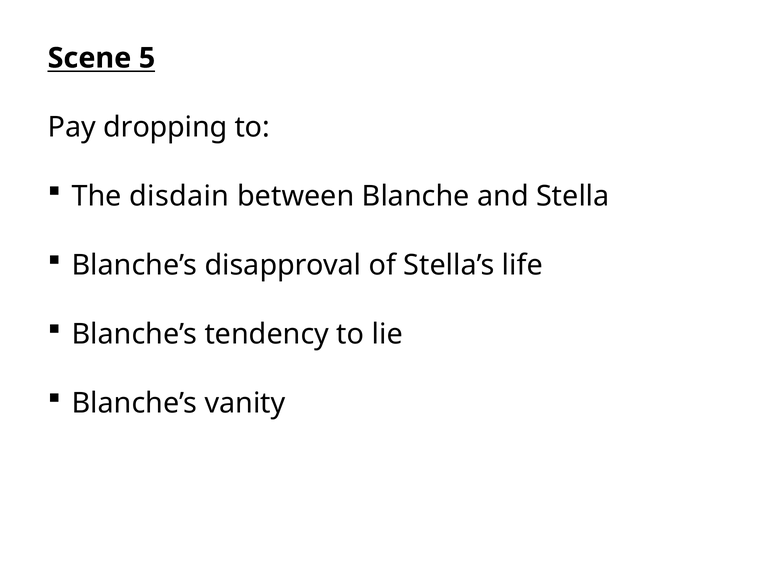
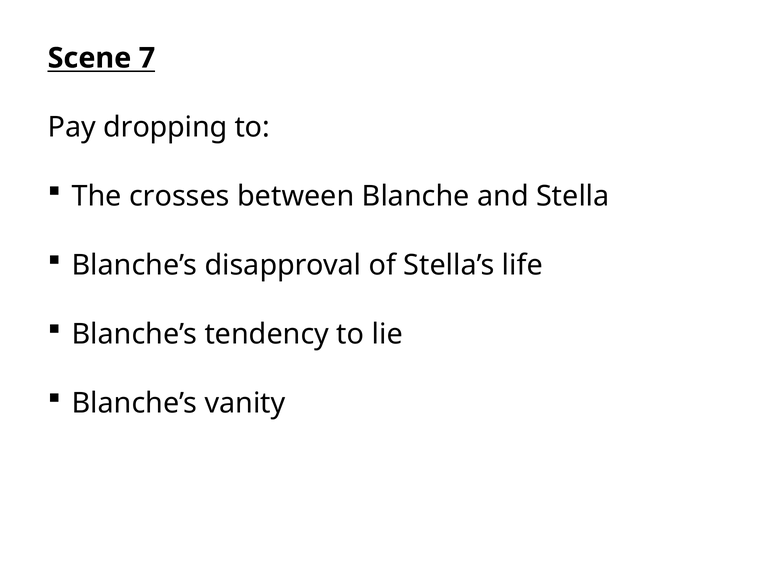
5: 5 -> 7 (147, 58)
disdain: disdain -> crosses (179, 196)
